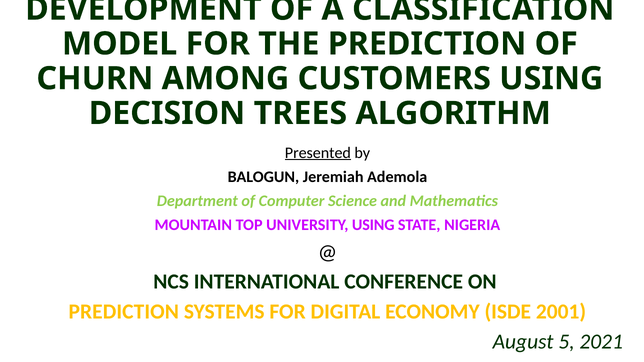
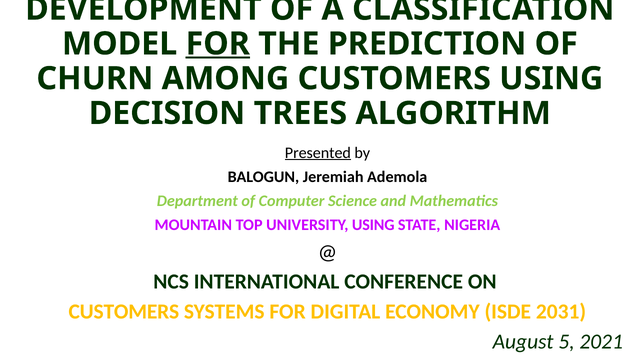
FOR underline: none -> present (218, 44)
PREDICTION: PREDICTION -> CUSTOMERS (124, 312)
2001: 2001 -> 2031 (561, 312)
